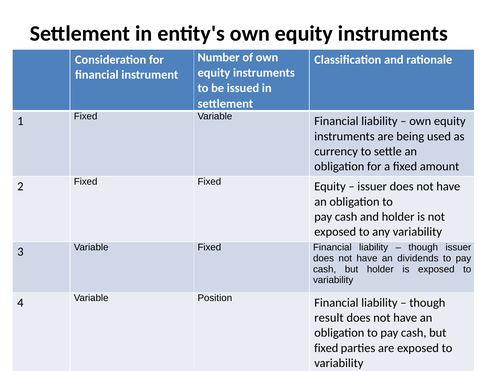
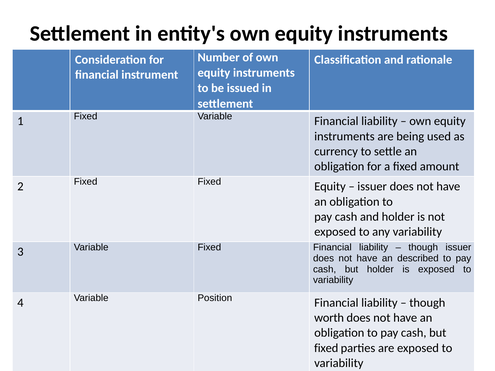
dividends: dividends -> described (418, 258)
result: result -> worth (329, 318)
